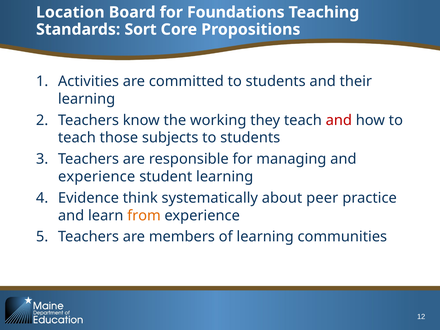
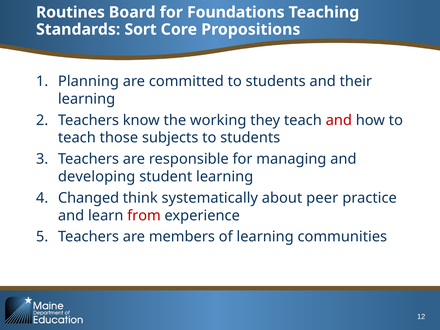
Location: Location -> Routines (70, 12)
Activities: Activities -> Planning (88, 81)
experience: experience -> developing (97, 177)
Evidence: Evidence -> Changed (89, 198)
from colour: orange -> red (144, 216)
